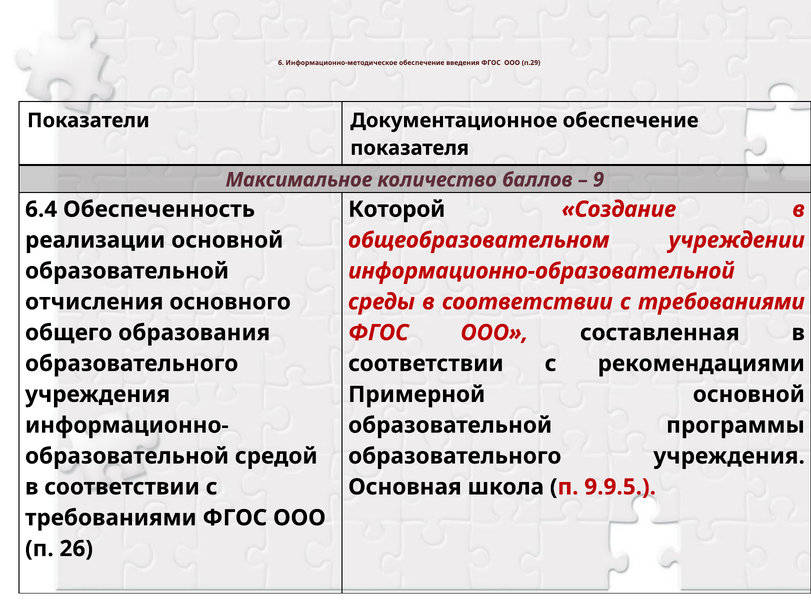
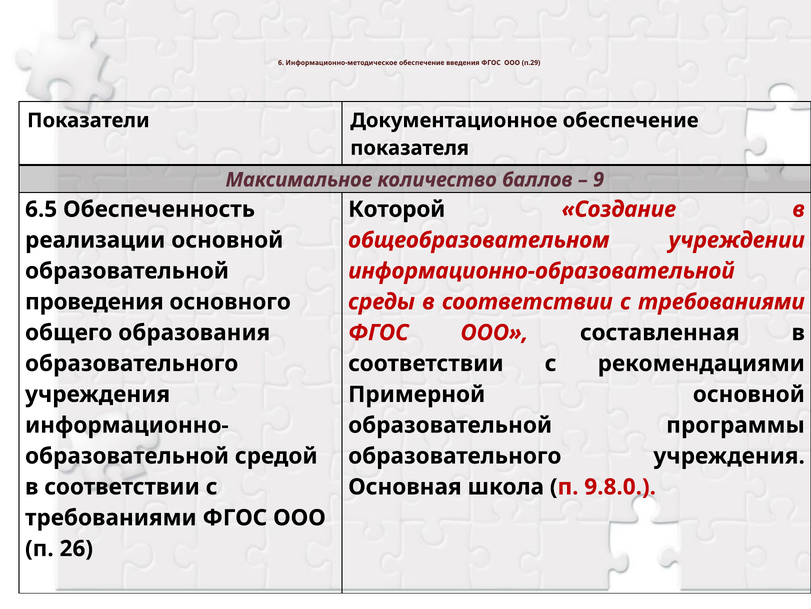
6.4: 6.4 -> 6.5 (41, 209)
отчисления: отчисления -> проведения (94, 302)
9.9.5: 9.9.5 -> 9.8.0 (620, 486)
